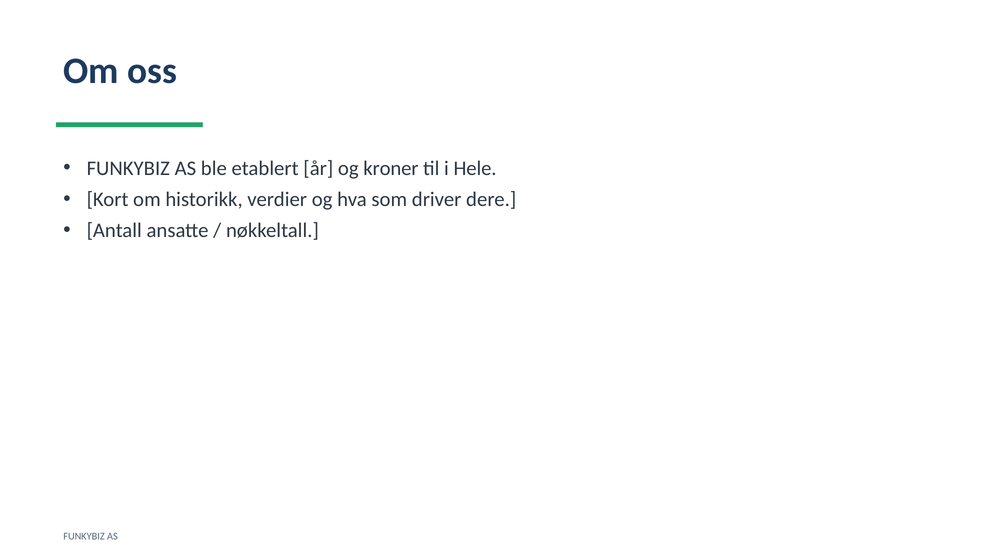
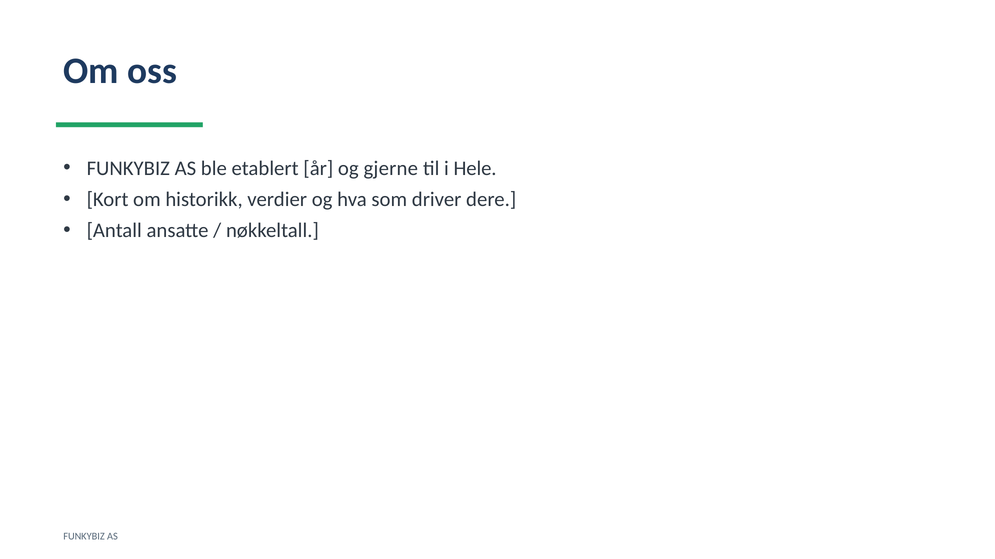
kroner: kroner -> gjerne (391, 169)
